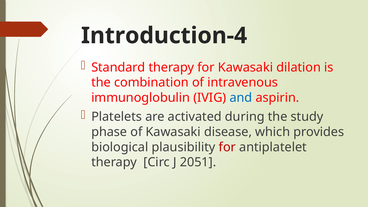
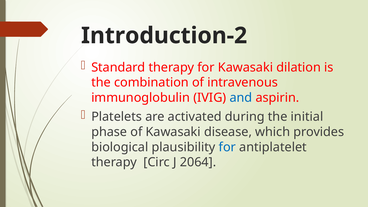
Introduction-4: Introduction-4 -> Introduction-2 (164, 36)
study: study -> initial (307, 117)
for colour: red -> blue (227, 147)
2051: 2051 -> 2064 (198, 162)
